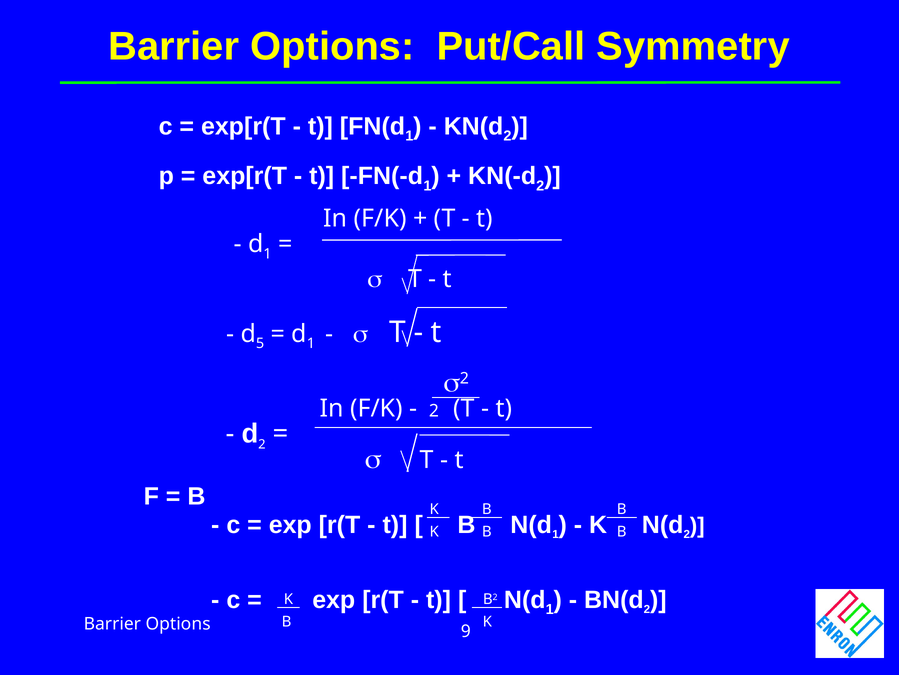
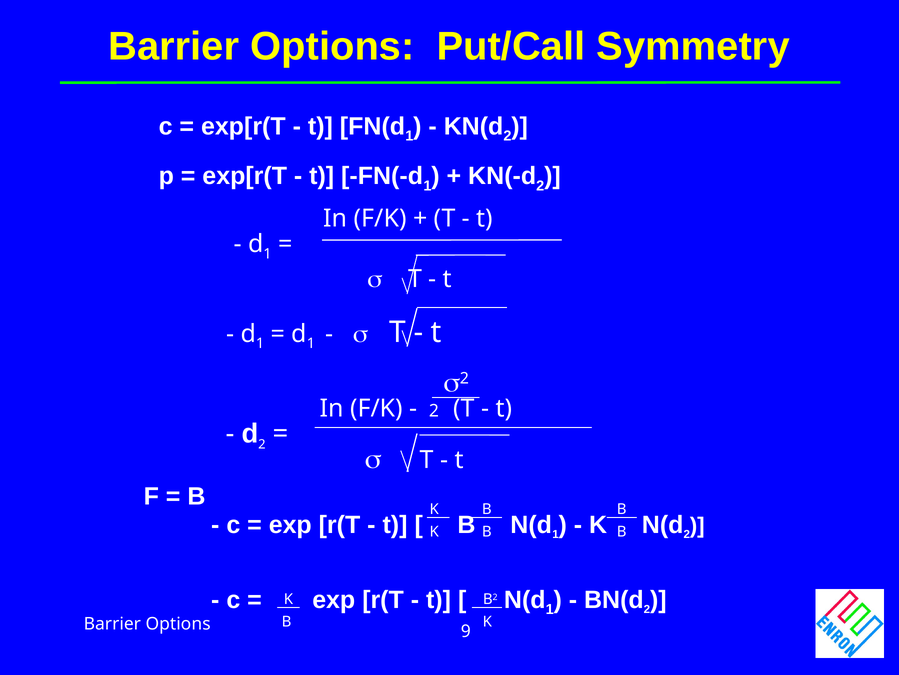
5: 5 -> 1 (260, 343)
